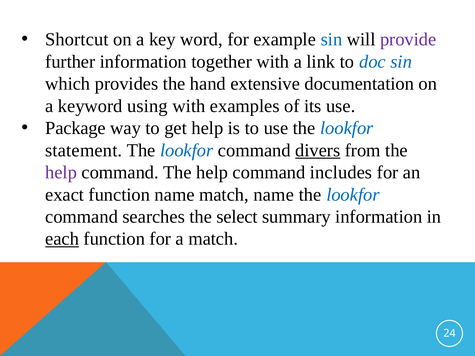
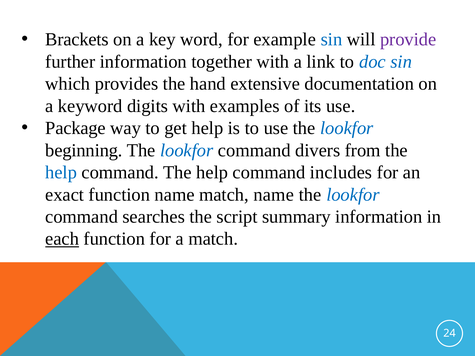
Shortcut: Shortcut -> Brackets (77, 39)
using: using -> digits (148, 106)
statement: statement -> beginning (84, 150)
divers underline: present -> none (318, 150)
help colour: purple -> blue (61, 173)
select: select -> script (237, 217)
